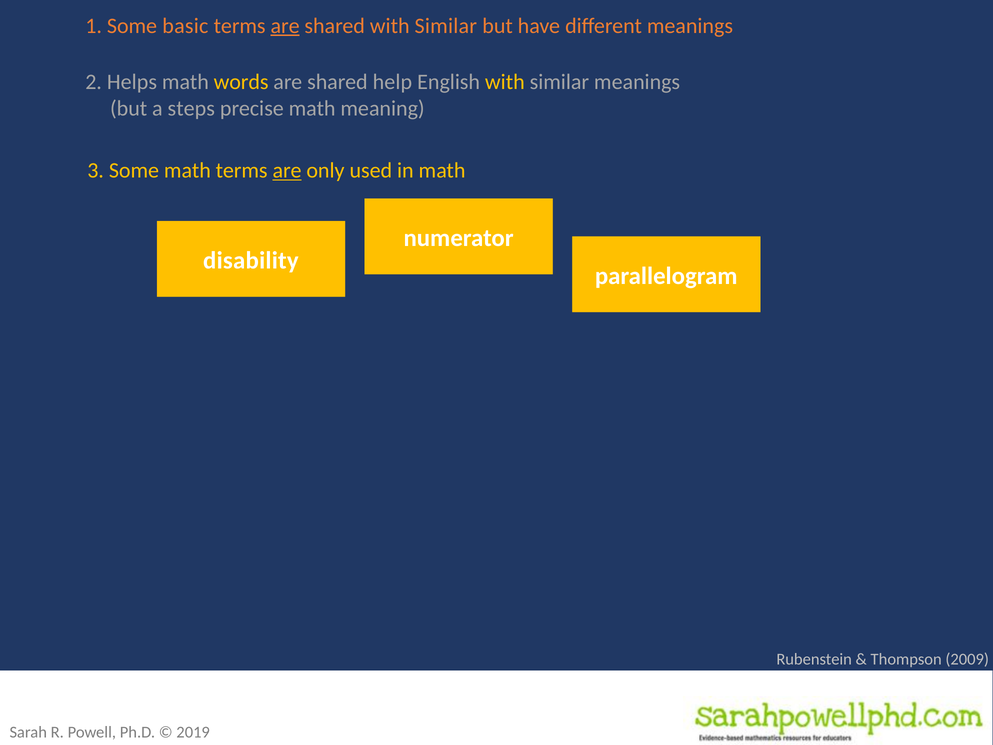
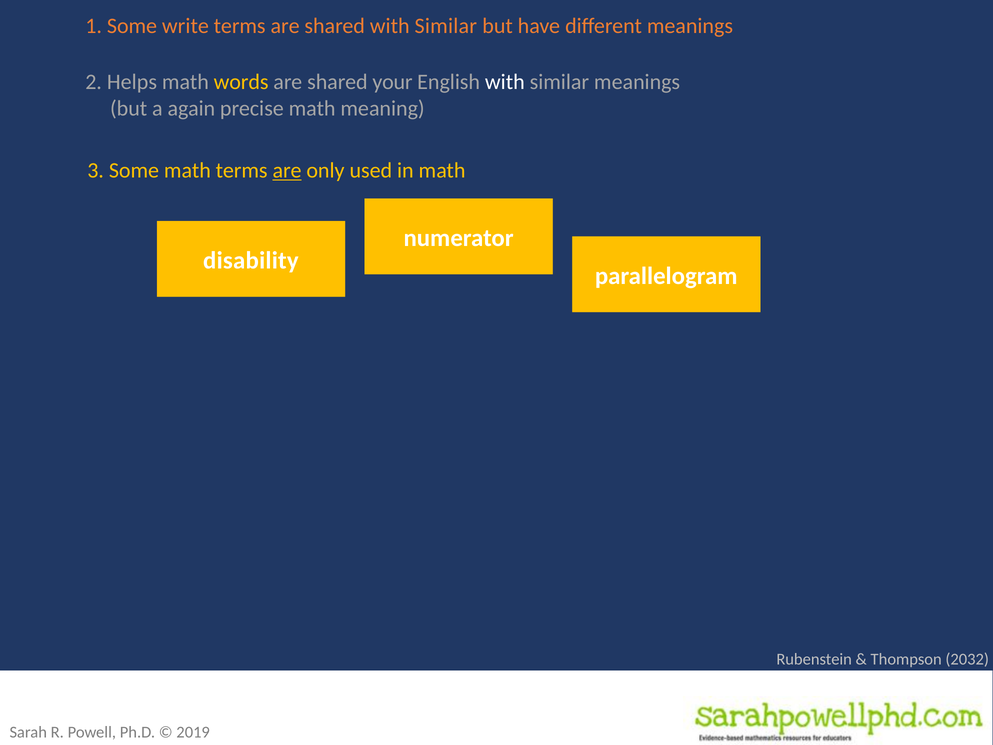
basic: basic -> write (185, 26)
are underline: present -> none (285, 26)
help: help -> your (393, 82)
with colour: yellow -> white (505, 82)
steps: steps -> again (191, 109)
2009: 2009 -> 2032 (967, 659)
